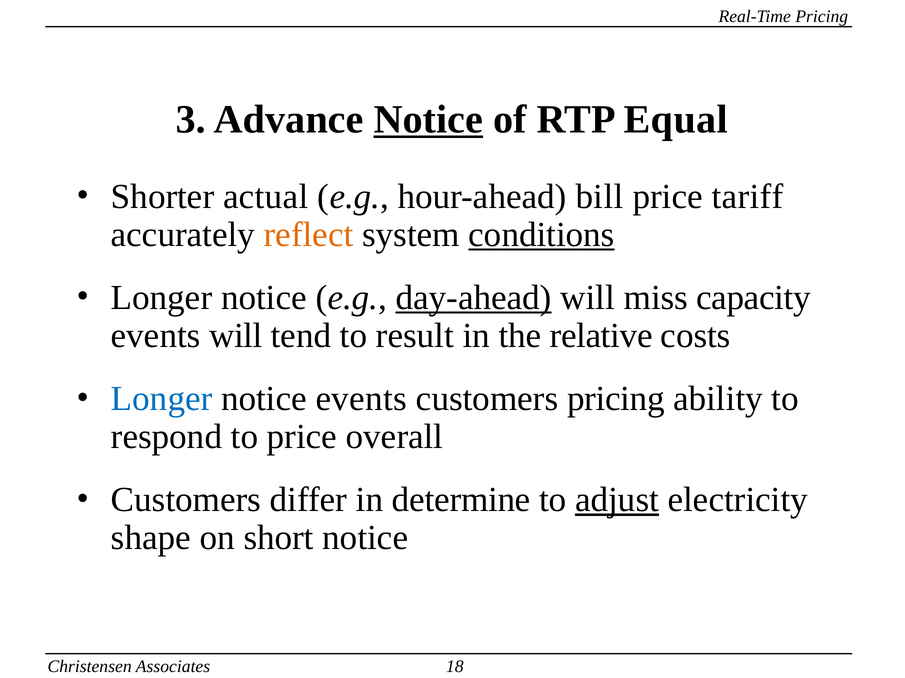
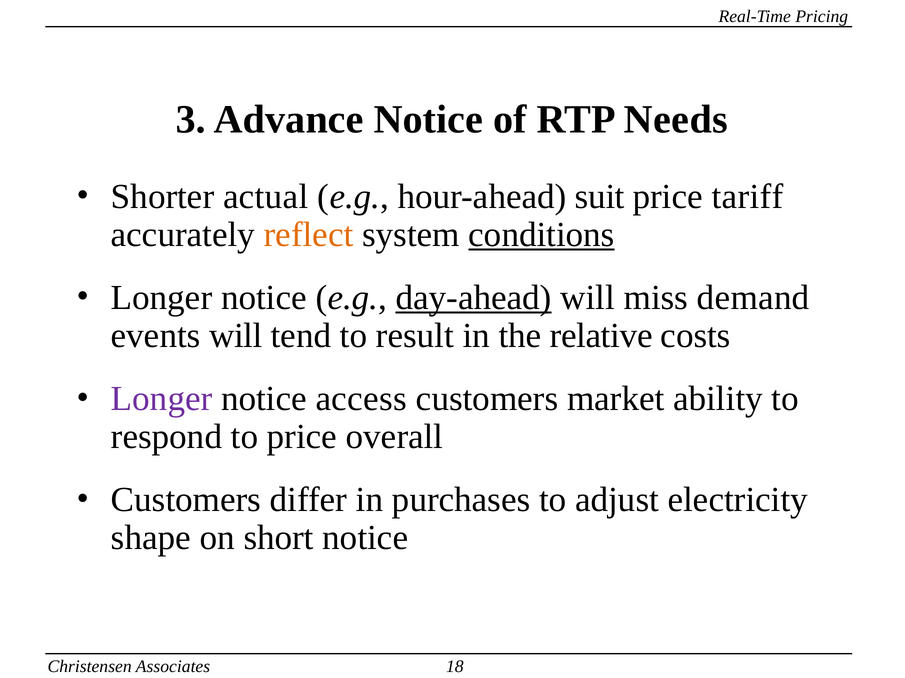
Notice underline: present -> none (428, 120)
Equal: Equal -> Needs (676, 120)
bill: bill -> suit (600, 197)
capacity: capacity -> demand (753, 298)
Longer colour: blue -> purple (162, 399)
notice events: events -> access (361, 399)
customers pricing: pricing -> market (616, 399)
determine: determine -> purchases (461, 500)
adjust underline: present -> none (617, 500)
